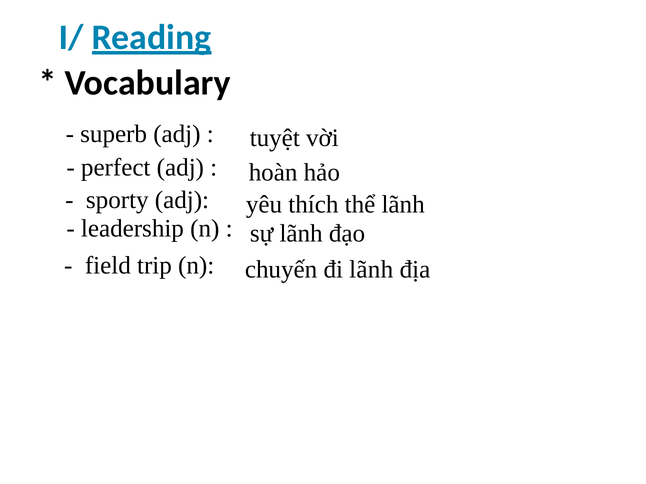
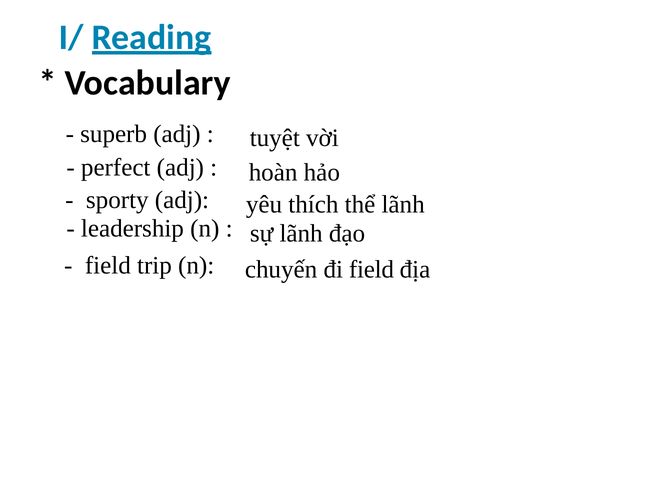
đi lãnh: lãnh -> field (371, 270)
